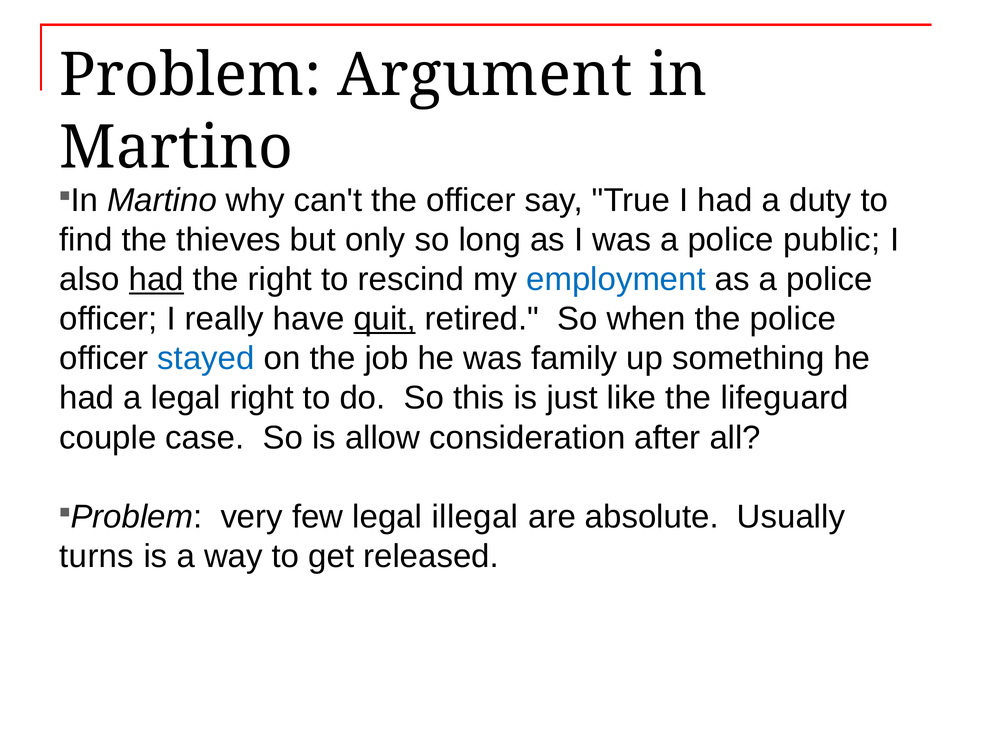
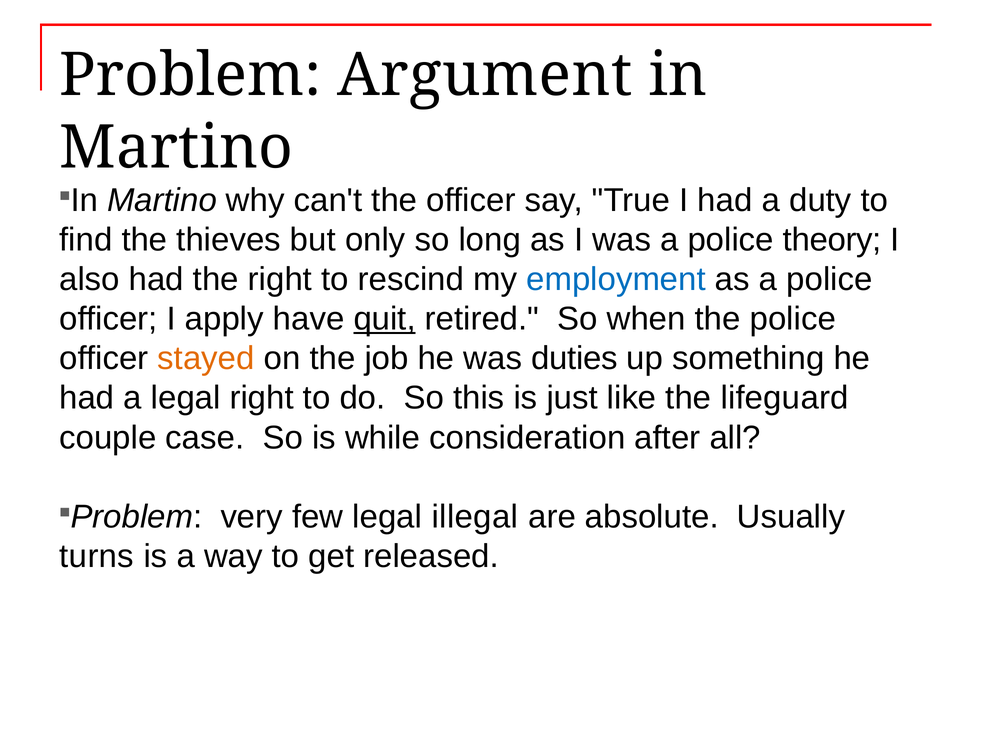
public: public -> theory (832, 240)
had underline: present -> none (156, 279)
really: really -> apply (224, 319)
stayed colour: blue -> orange (206, 358)
family: family -> duties (574, 358)
allow: allow -> while (383, 437)
